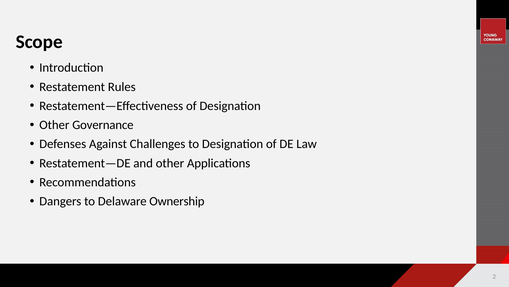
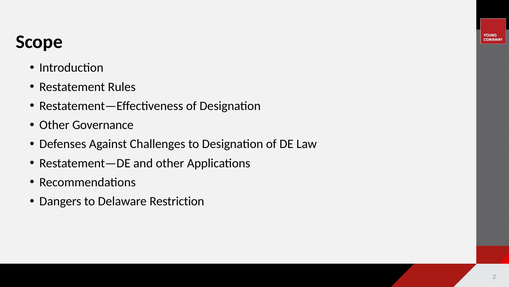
Ownership: Ownership -> Restriction (177, 201)
